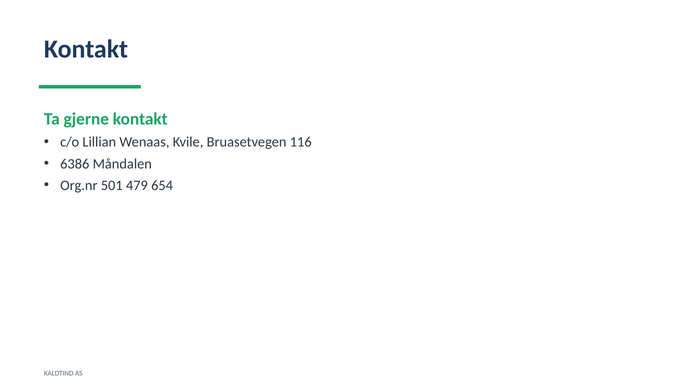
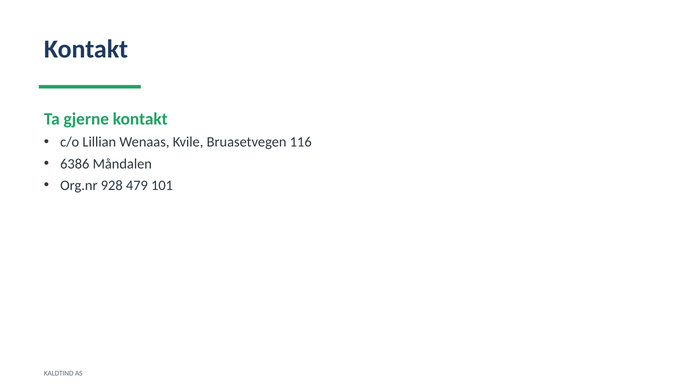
501: 501 -> 928 (112, 185)
654: 654 -> 101 (162, 185)
